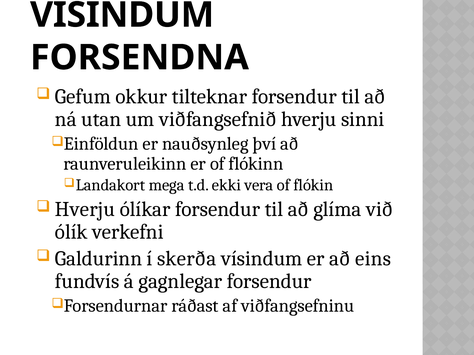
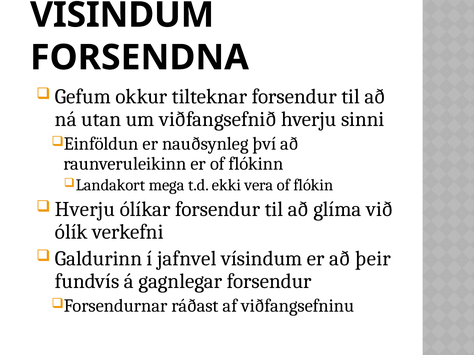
skerða: skerða -> jafnvel (187, 259)
eins: eins -> þeir (373, 259)
